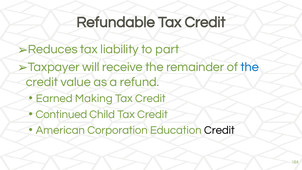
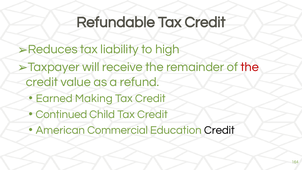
part: part -> high (167, 49)
the colour: blue -> red (250, 67)
Corporation: Corporation -> Commercial (118, 130)
